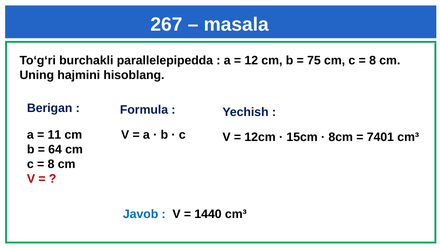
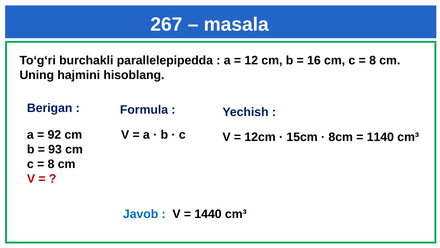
75: 75 -> 16 (314, 60)
11: 11 -> 92 (54, 134)
7401: 7401 -> 1140 (380, 137)
64: 64 -> 93 (55, 149)
